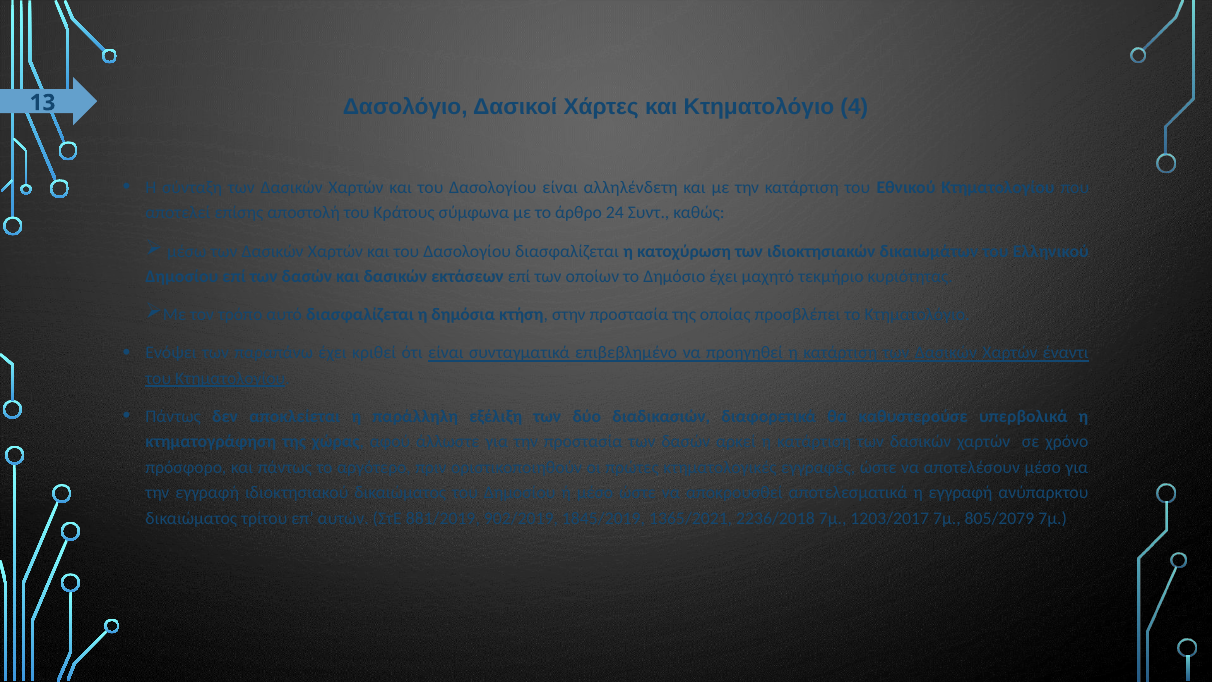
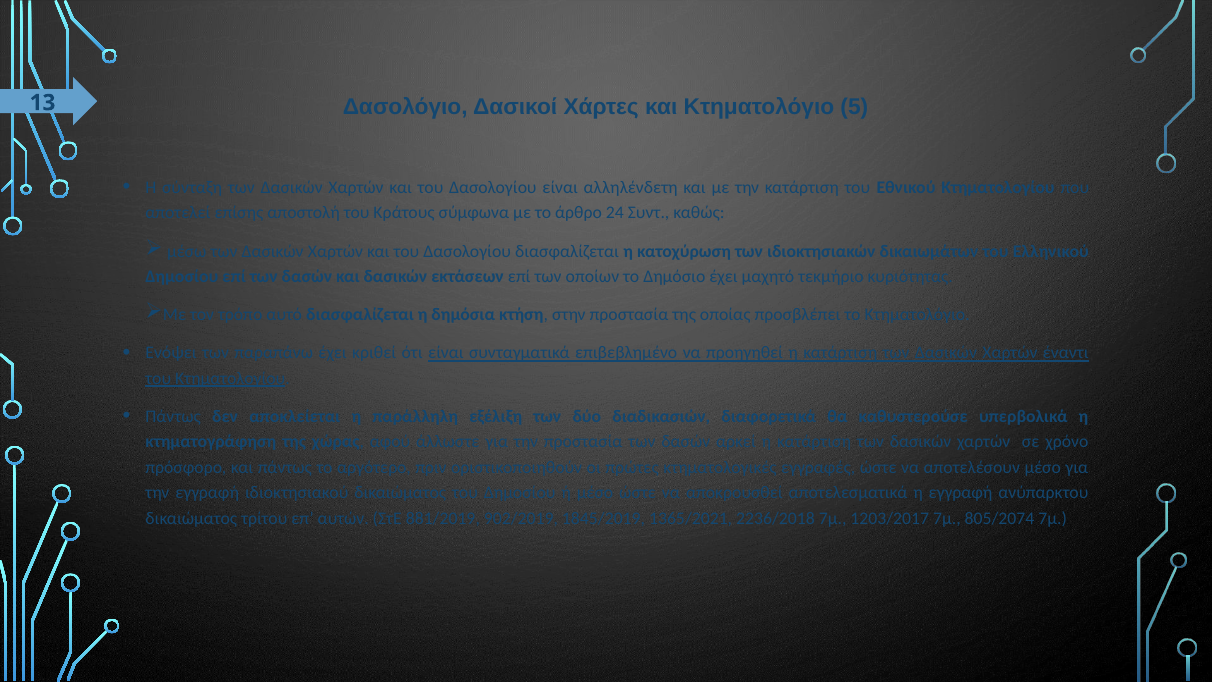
4: 4 -> 5 (854, 107)
805/2079: 805/2079 -> 805/2074 (999, 518)
